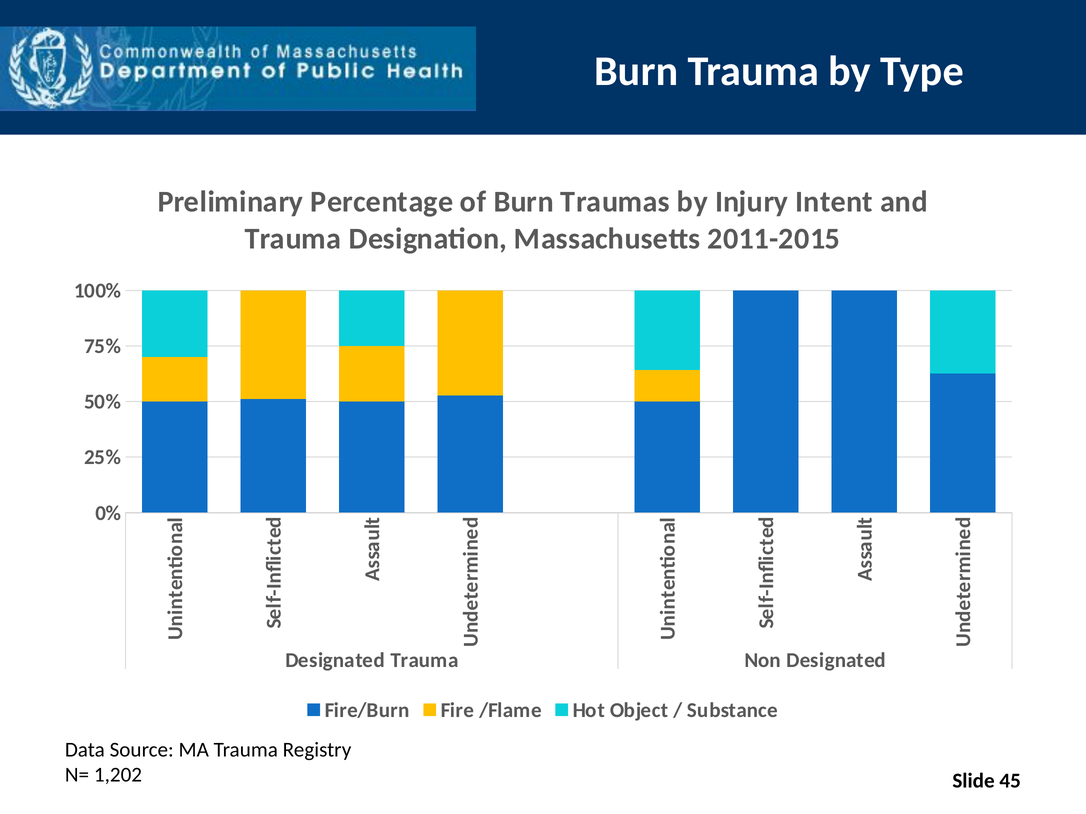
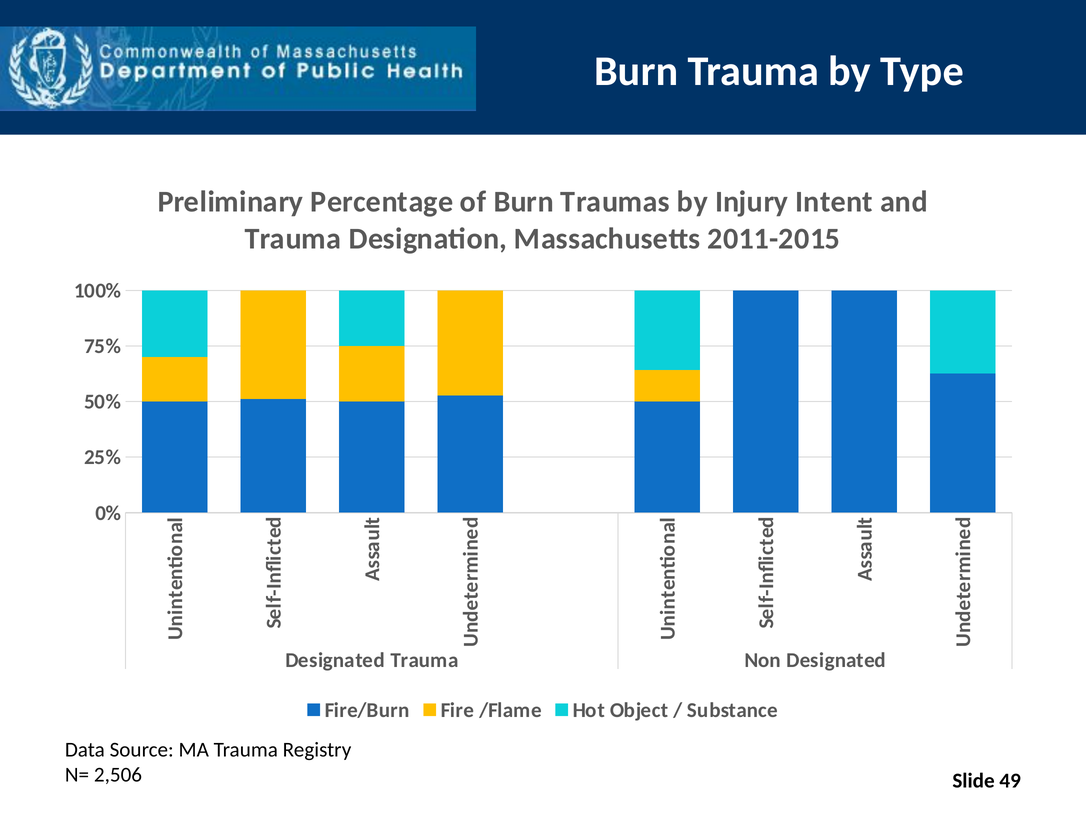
1,202: 1,202 -> 2,506 (118, 775)
45: 45 -> 49 (1010, 781)
